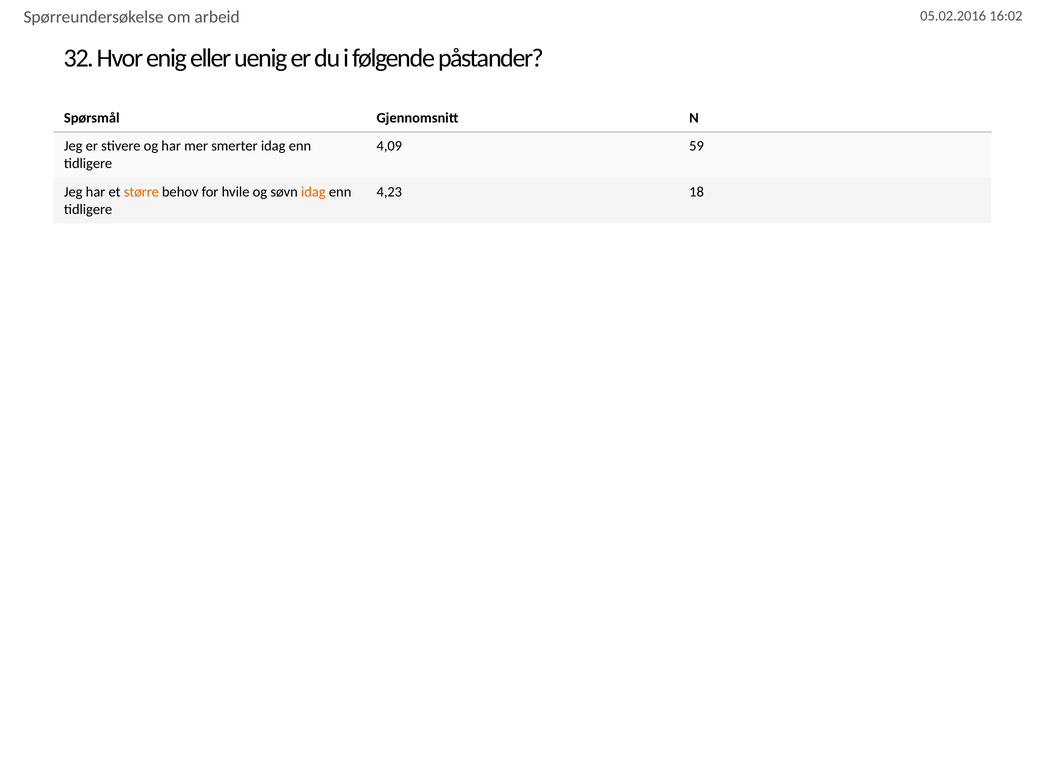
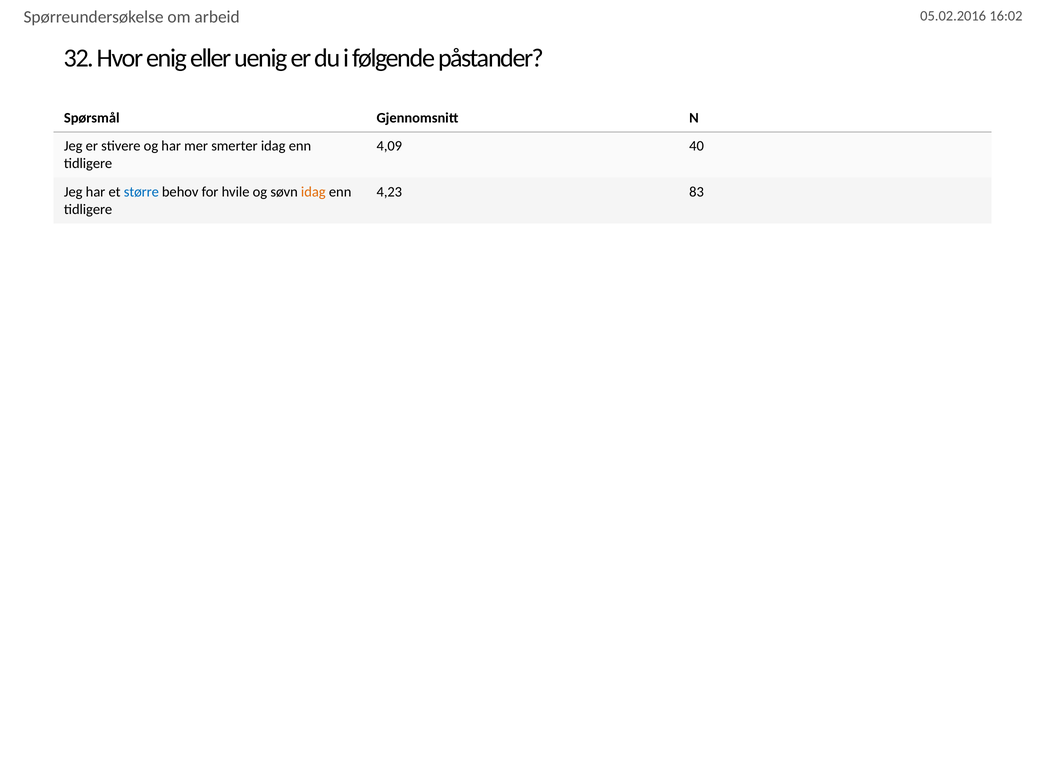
59: 59 -> 40 (697, 146)
større colour: orange -> blue (141, 192)
18: 18 -> 83 (697, 192)
